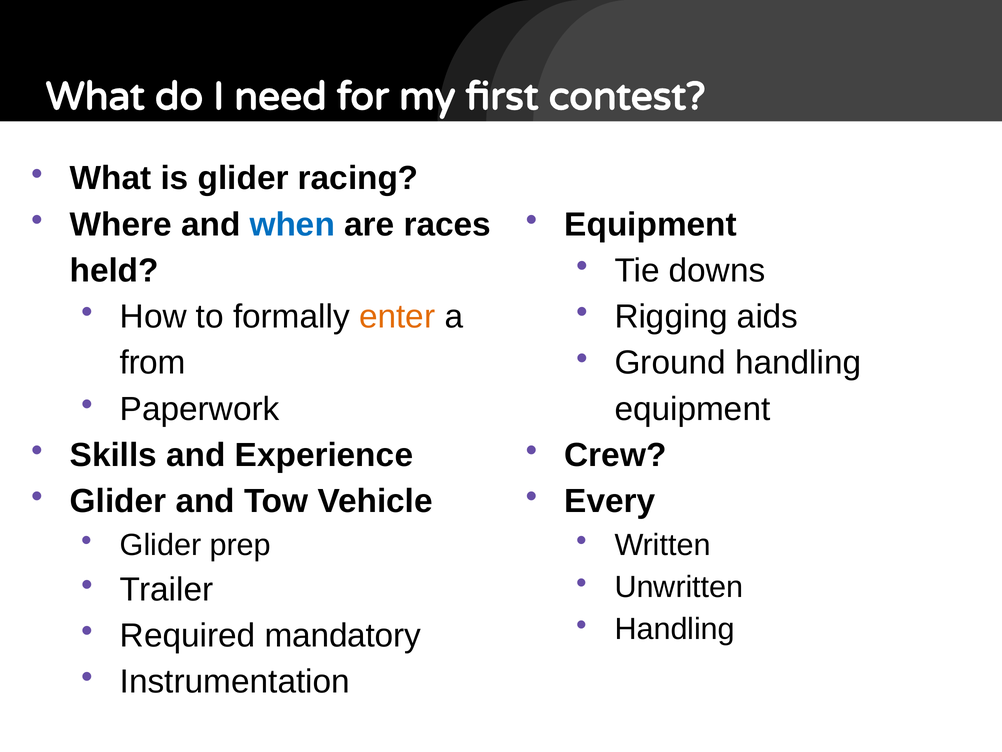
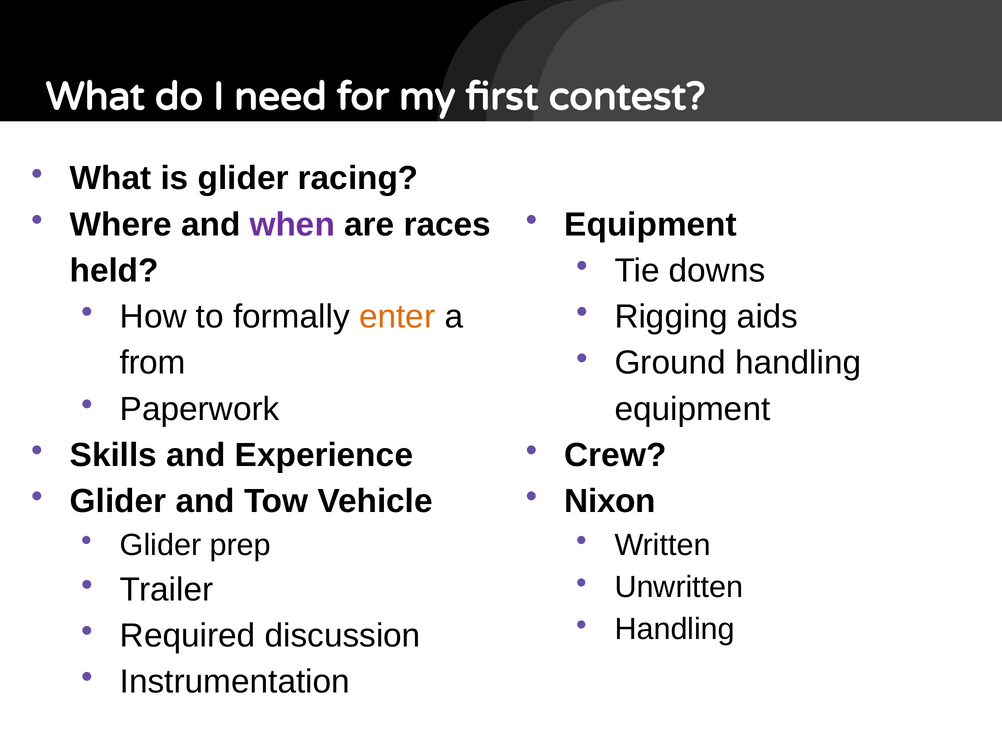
when colour: blue -> purple (292, 224)
Every: Every -> Nixon (610, 501)
mandatory: mandatory -> discussion (343, 635)
